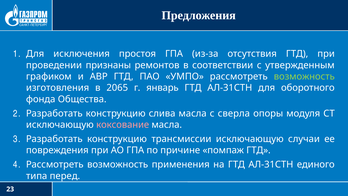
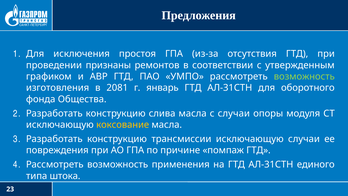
2065: 2065 -> 2081 (117, 88)
с сверла: сверла -> случаи (234, 113)
коксование colour: pink -> yellow (123, 125)
перед: перед -> штока (65, 176)
